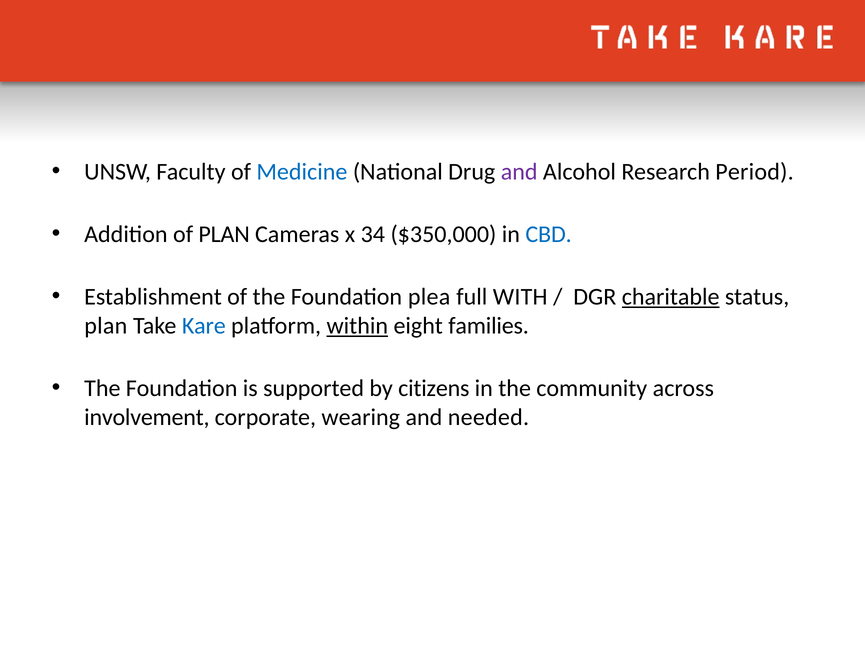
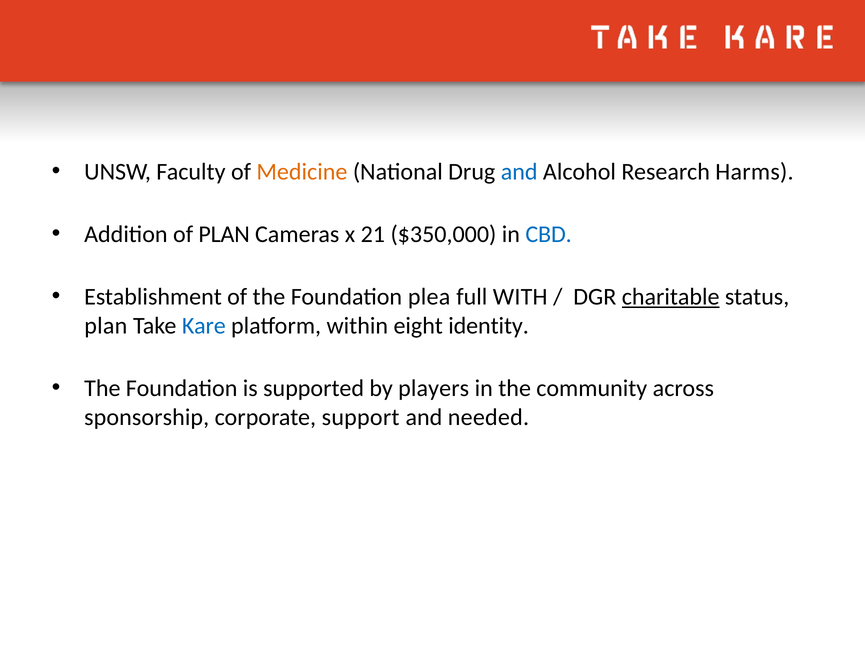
Medicine colour: blue -> orange (302, 172)
and colour: purple -> blue (519, 172)
Period: Period -> Harms (754, 172)
34: 34 -> 21 (373, 234)
within underline: present -> none (357, 326)
families: families -> identity (489, 326)
citizens: citizens -> players (434, 388)
involvement: involvement -> sponsorship (147, 417)
wearing: wearing -> support (361, 417)
